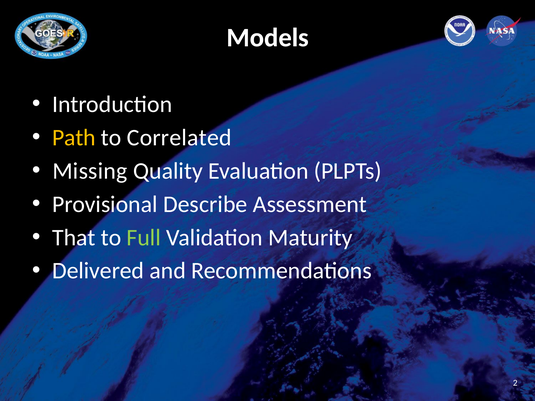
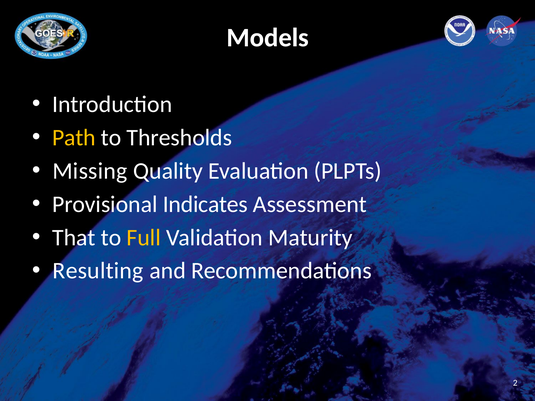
Correlated: Correlated -> Thresholds (179, 138)
Describe: Describe -> Indicates (205, 204)
Full colour: light green -> yellow (144, 238)
Delivered: Delivered -> Resulting (98, 271)
